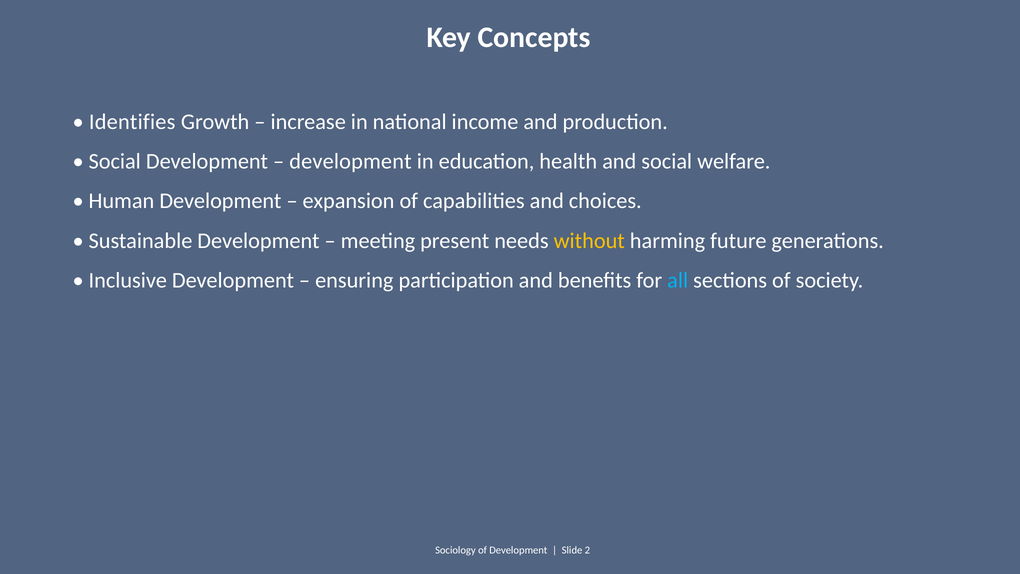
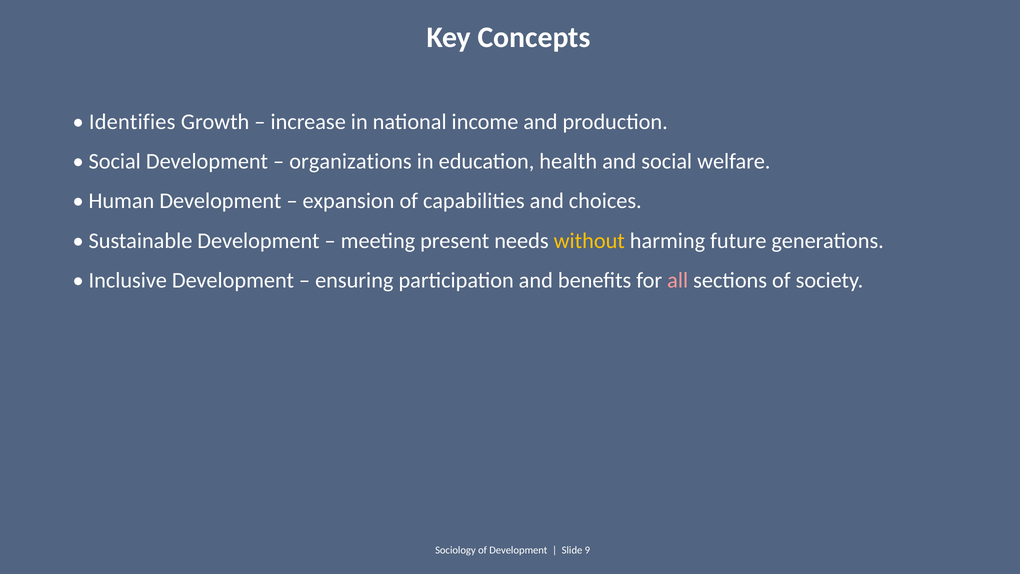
development: development -> organizations (350, 162)
all colour: light blue -> pink (678, 280)
2: 2 -> 9 (587, 550)
